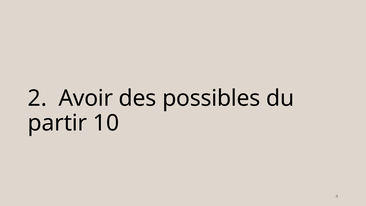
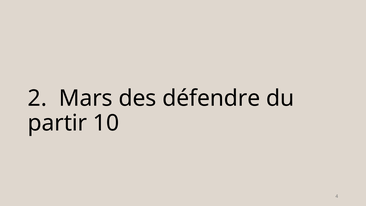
Avoir: Avoir -> Mars (86, 98)
possibles: possibles -> défendre (211, 98)
